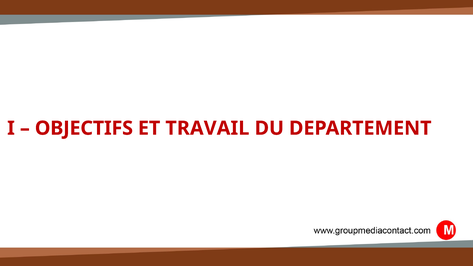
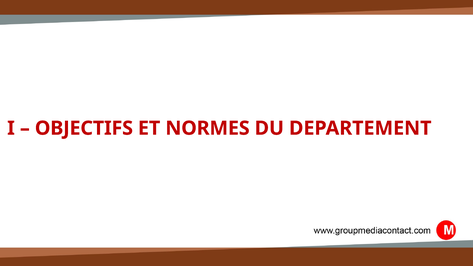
TRAVAIL: TRAVAIL -> NORMES (208, 128)
